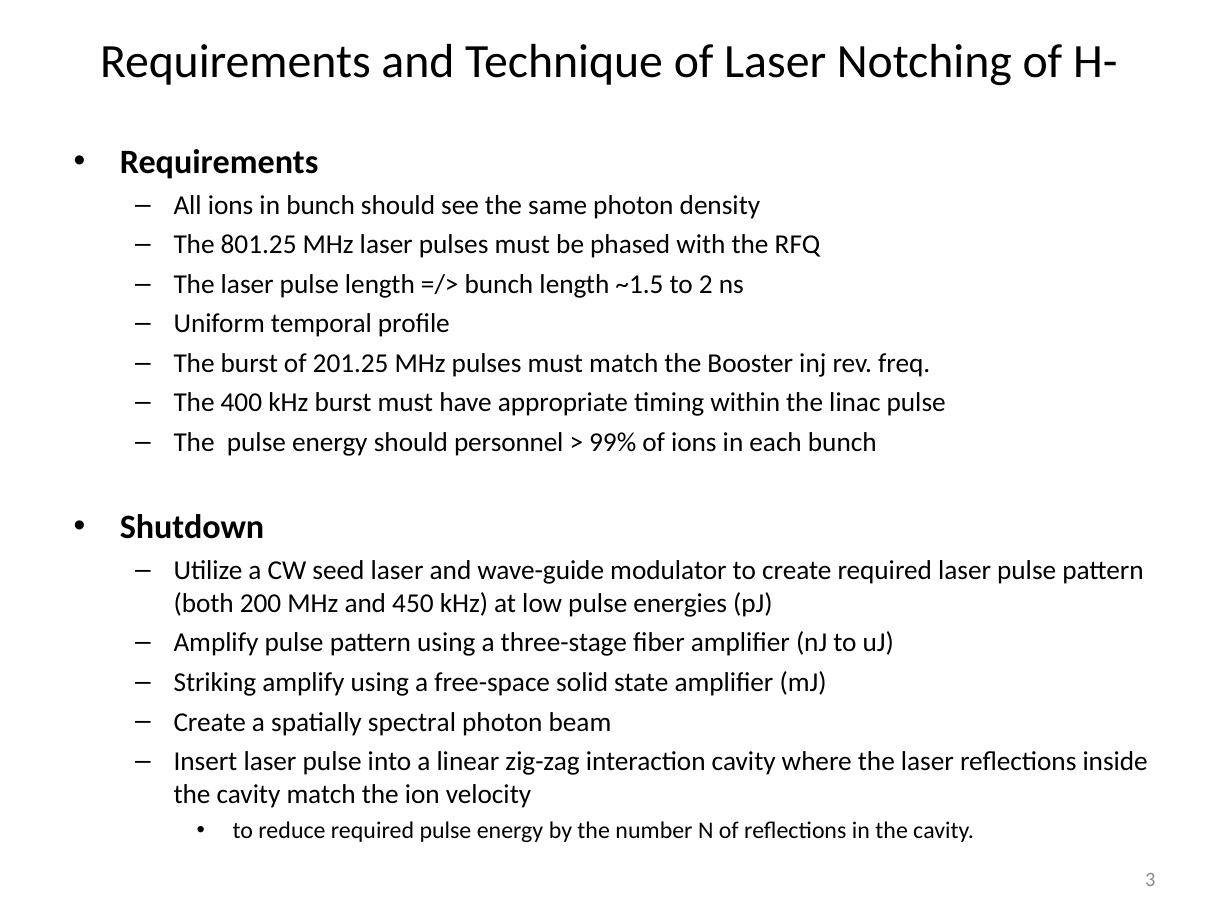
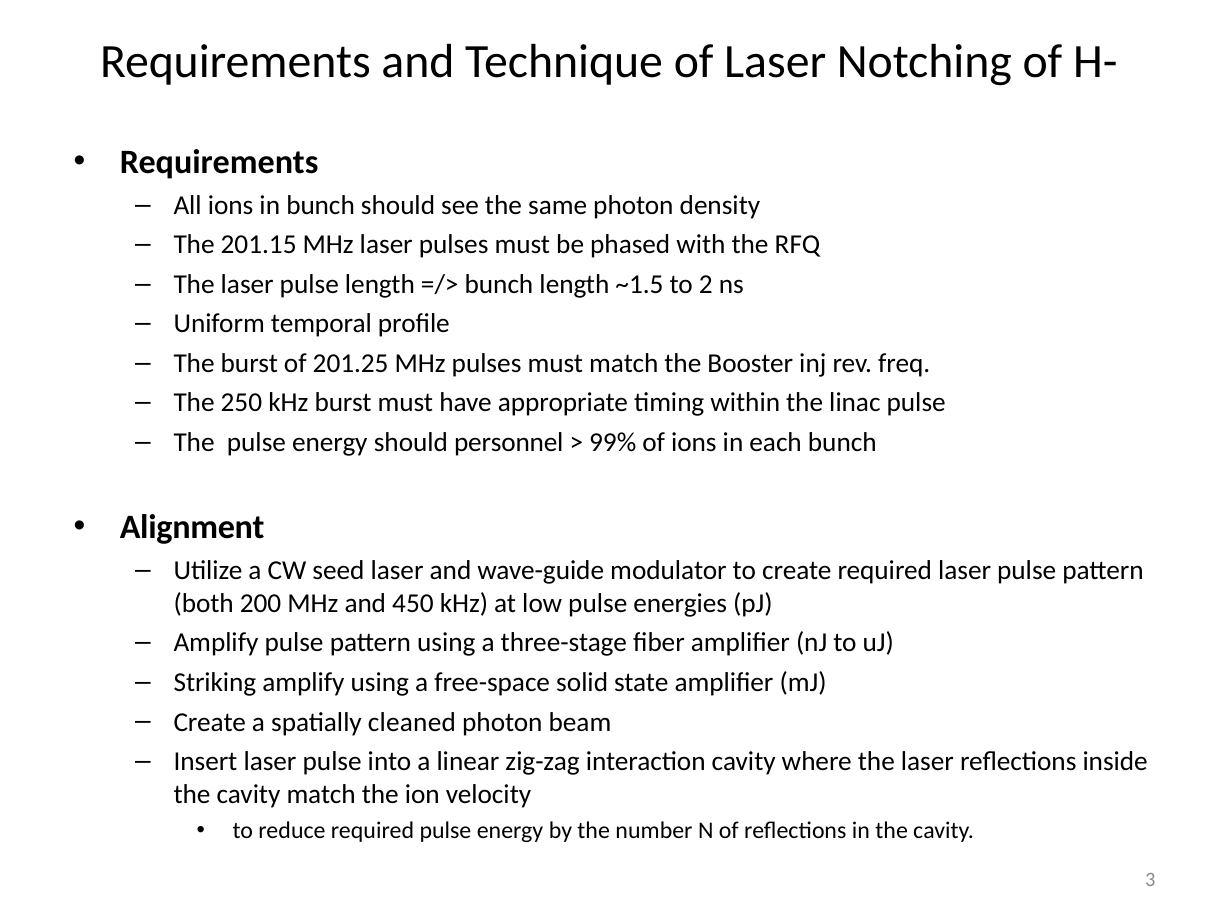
801.25: 801.25 -> 201.15 (259, 245)
400: 400 -> 250 (241, 403)
Shutdown: Shutdown -> Alignment (192, 528)
spectral: spectral -> cleaned (412, 723)
